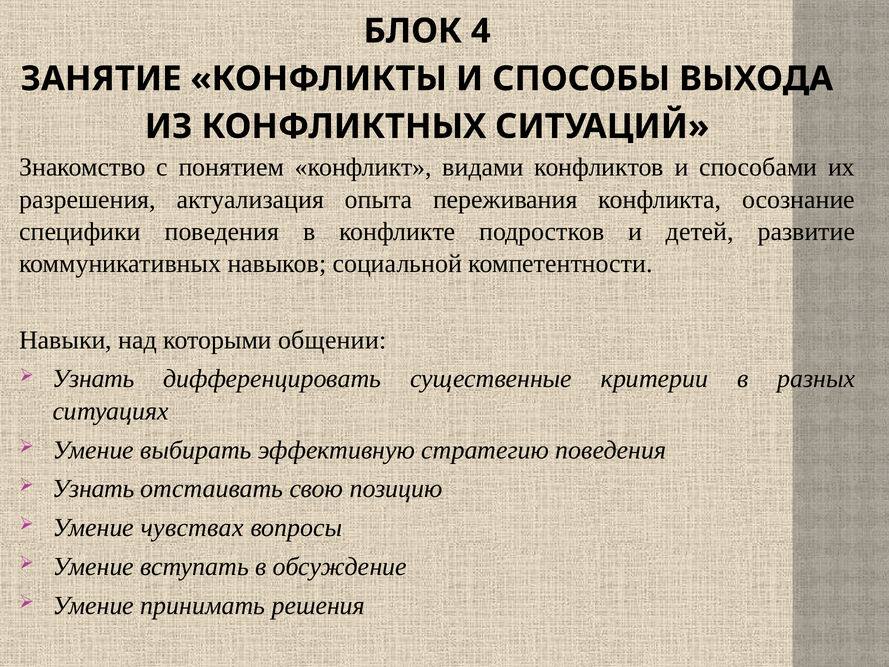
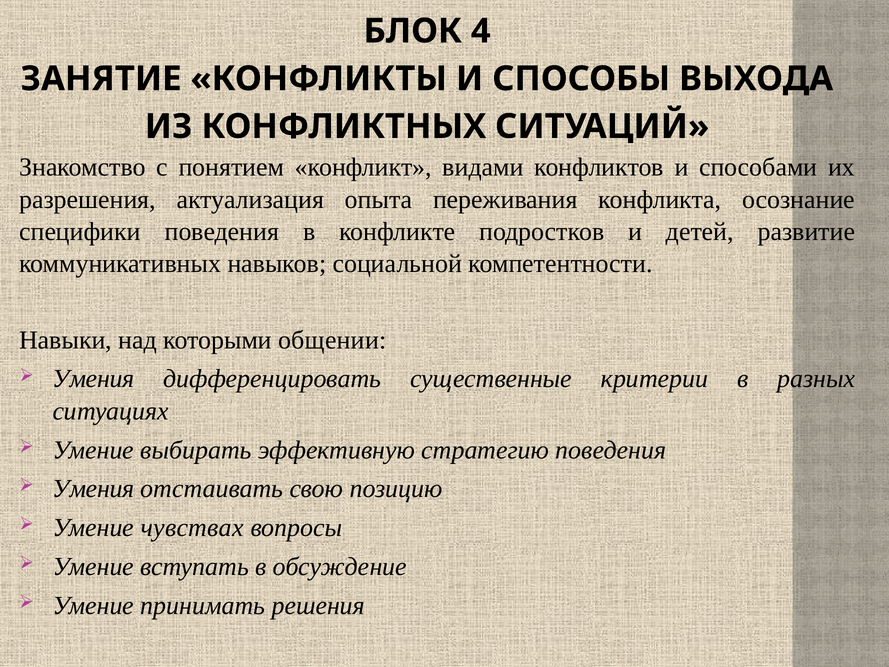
Узнать: Узнать -> Умения (93, 379)
Узнать: Узнать -> Умения (93, 489)
